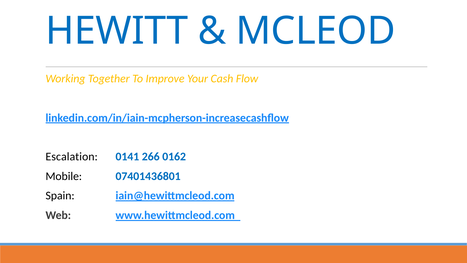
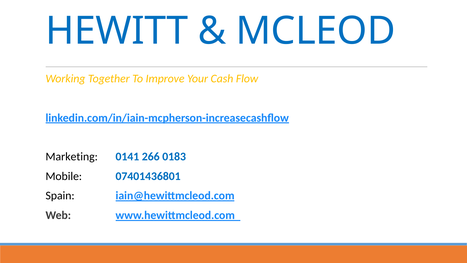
Escalation: Escalation -> Marketing (72, 157)
0162: 0162 -> 0183 (174, 157)
